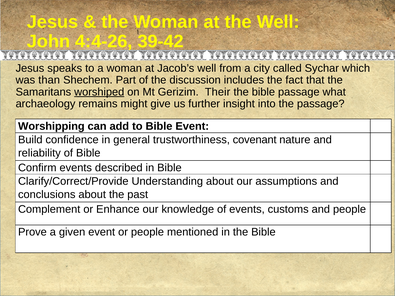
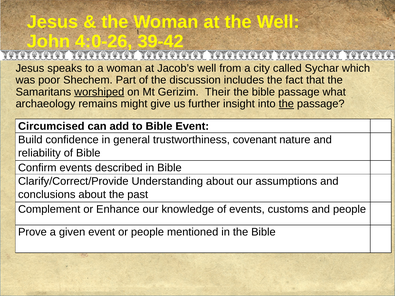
4:4-26: 4:4-26 -> 4:0-26 (104, 42)
than: than -> poor (49, 80)
the underline: none -> present (286, 104)
Worshipping: Worshipping -> Circumcised (51, 126)
